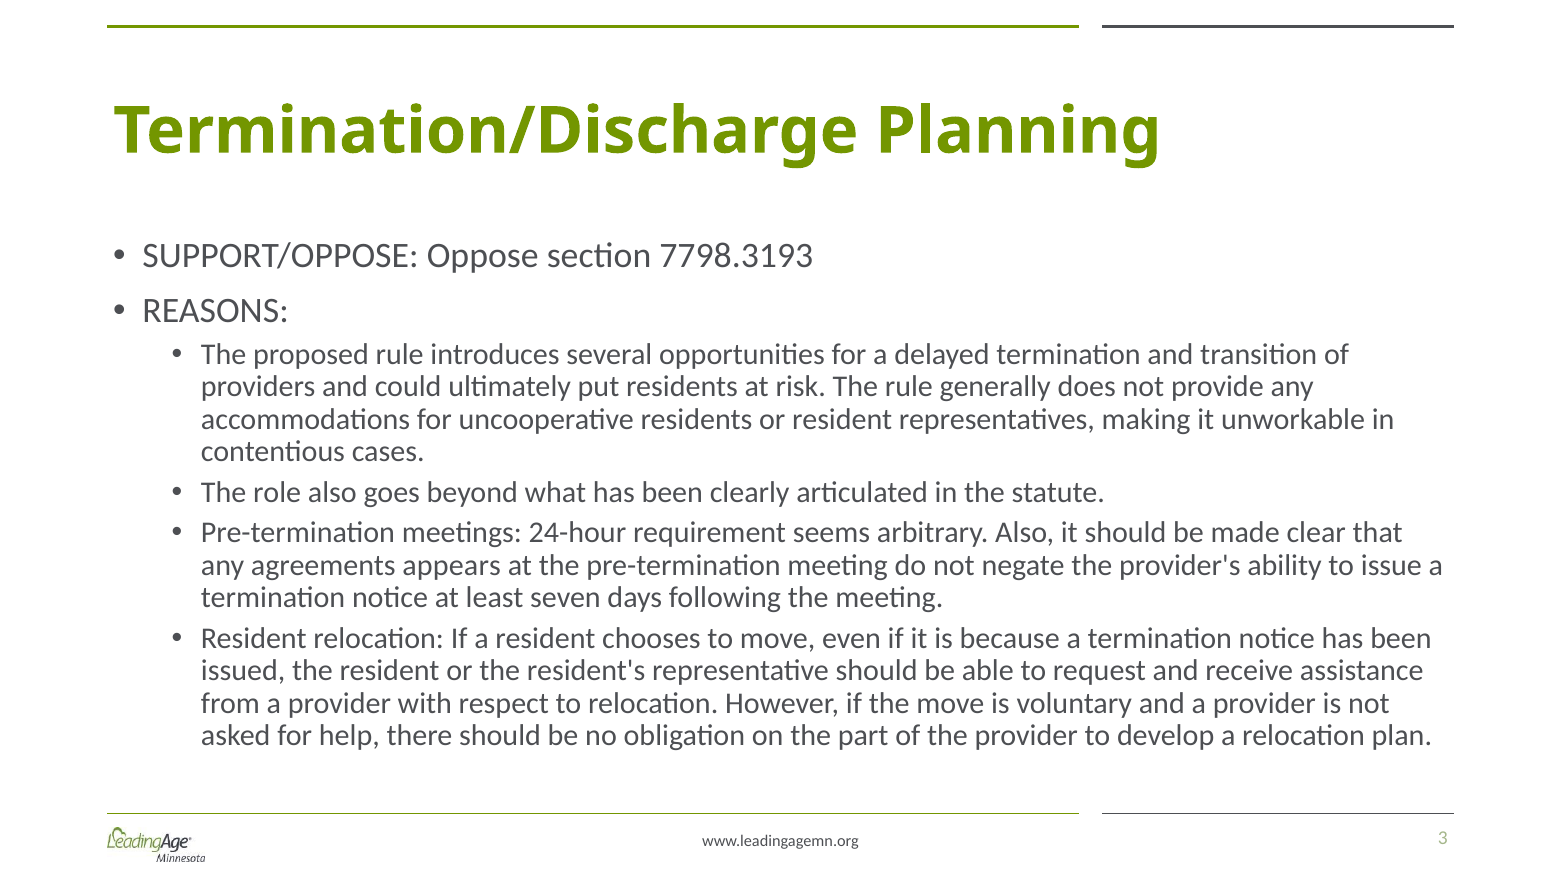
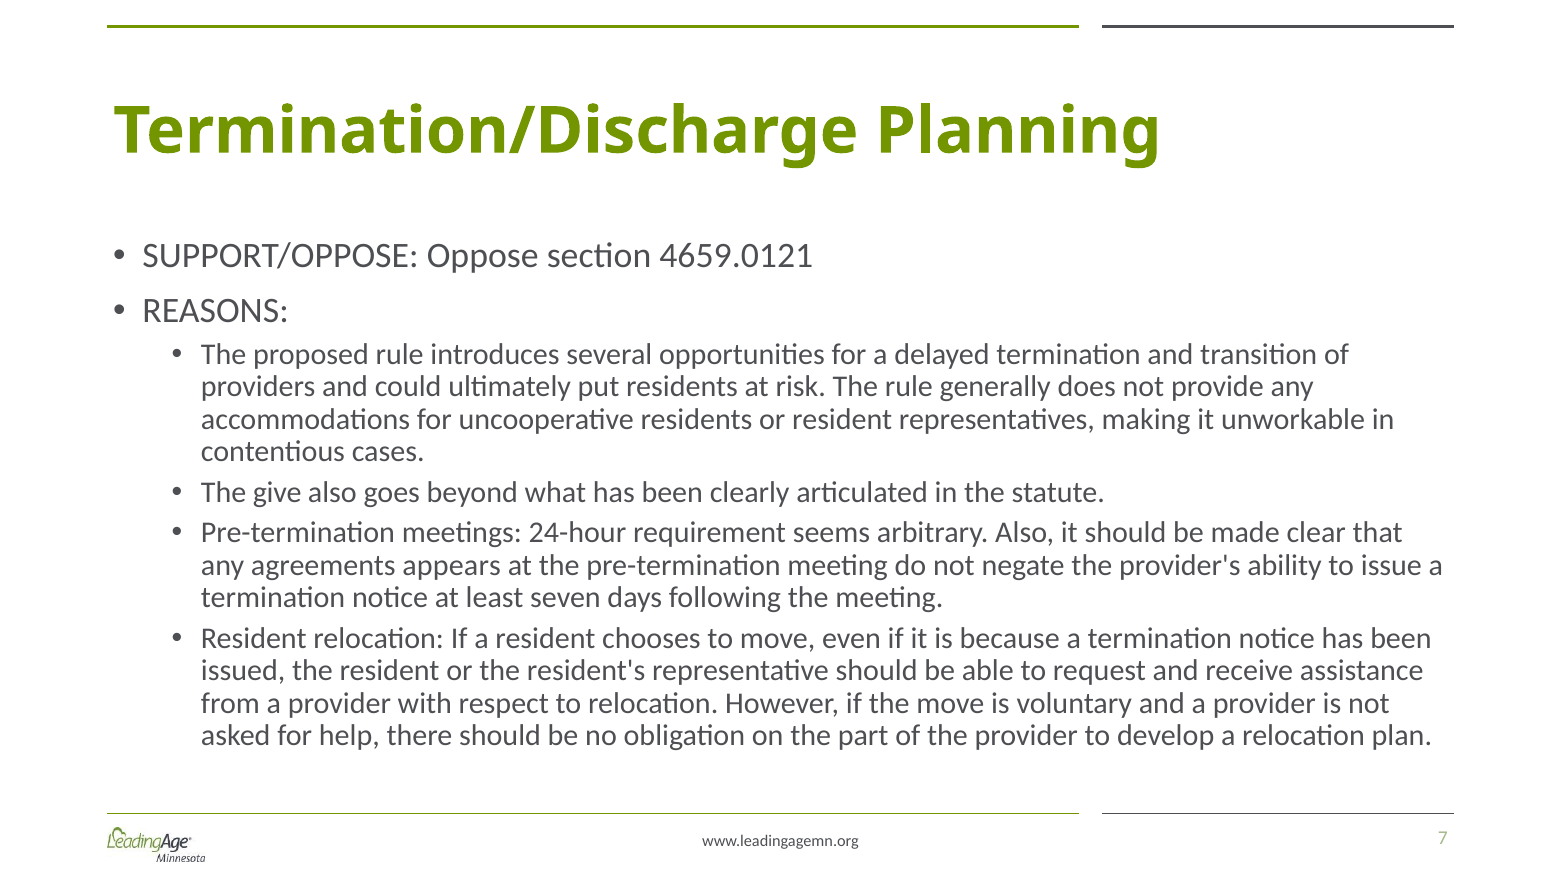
7798.3193: 7798.3193 -> 4659.0121 (736, 256)
role: role -> give (277, 493)
3: 3 -> 7 (1443, 839)
